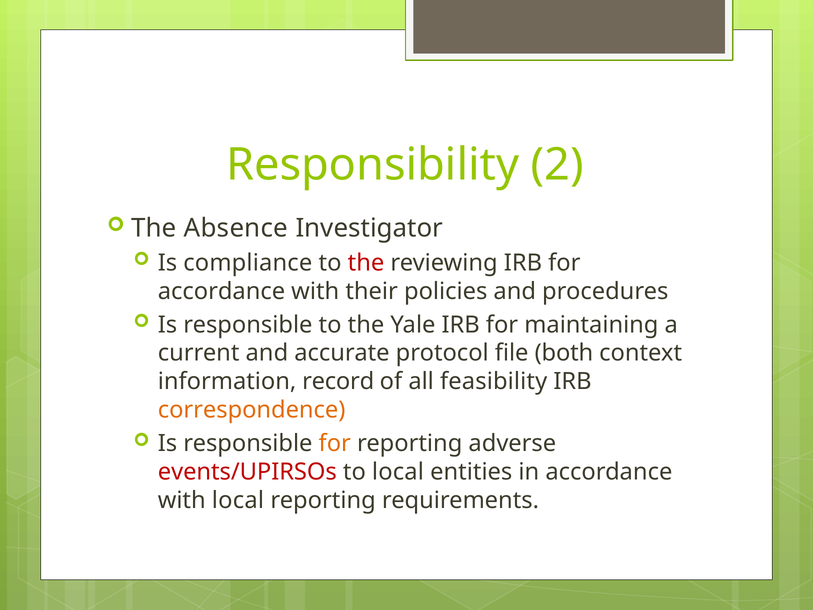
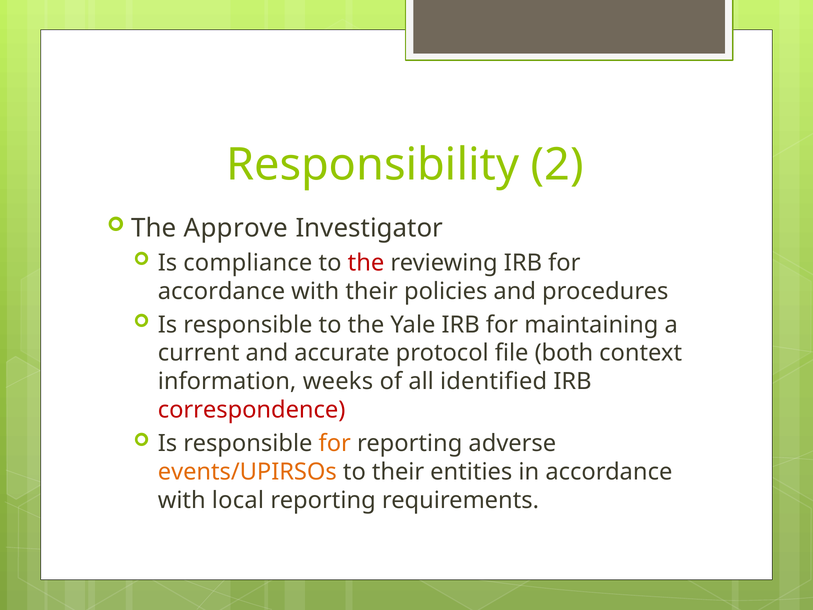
Absence: Absence -> Approve (236, 228)
record: record -> weeks (338, 381)
feasibility: feasibility -> identified (494, 381)
correspondence colour: orange -> red (252, 410)
events/UPIRSOs colour: red -> orange (247, 472)
to local: local -> their (398, 472)
